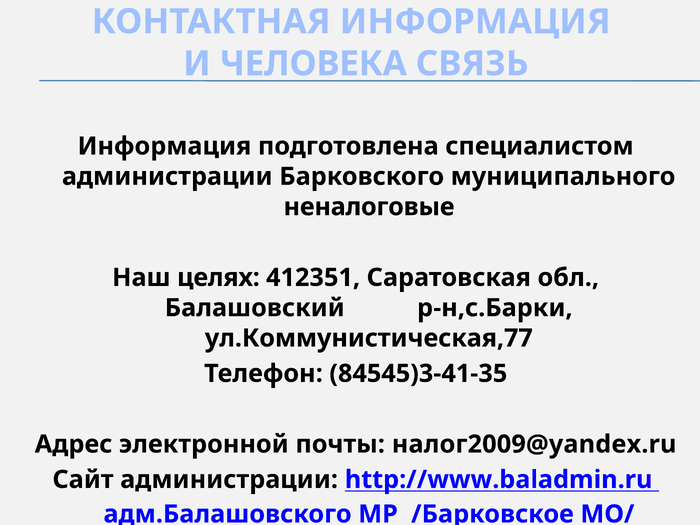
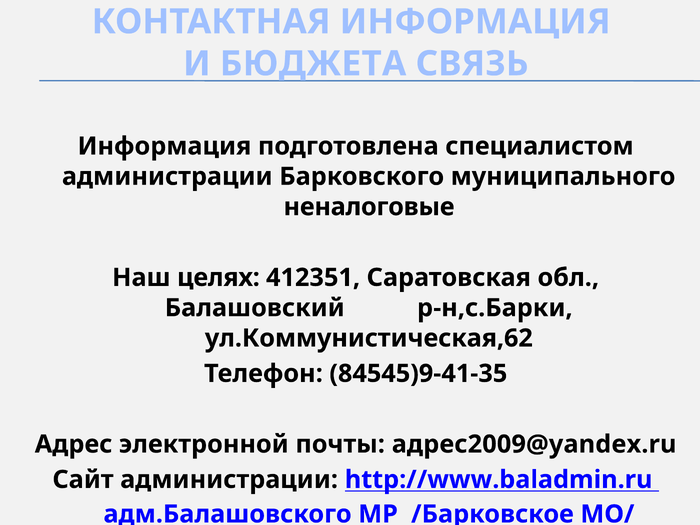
ЧЕЛОВЕКА: ЧЕЛОВЕКА -> БЮДЖЕТА (313, 64)
ул.Коммунистическая,77: ул.Коммунистическая,77 -> ул.Коммунистическая,62 (369, 338)
84545)3-41-35: 84545)3-41-35 -> 84545)9-41-35 (418, 374)
налог2009@yandex.ru: налог2009@yandex.ru -> адрес2009@yandex.ru (534, 444)
